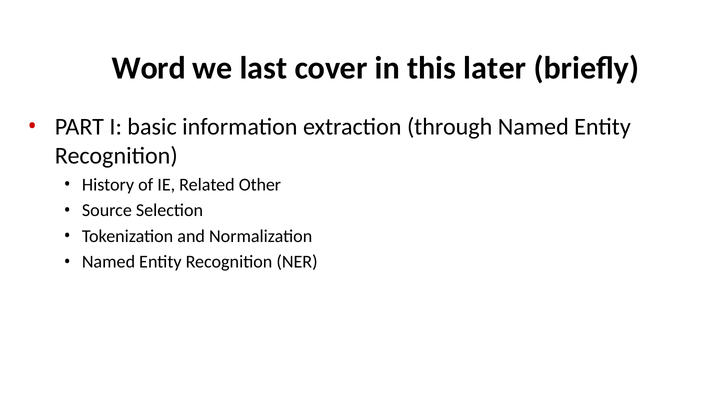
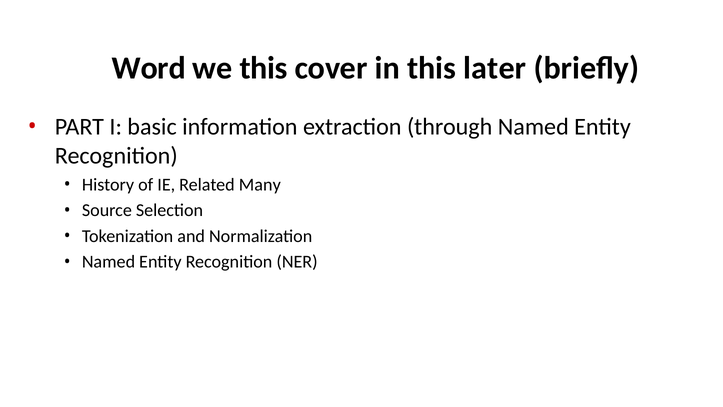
we last: last -> this (264, 68)
Other: Other -> Many (260, 185)
